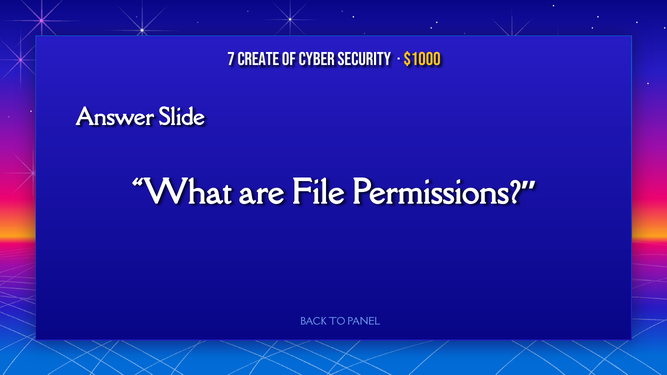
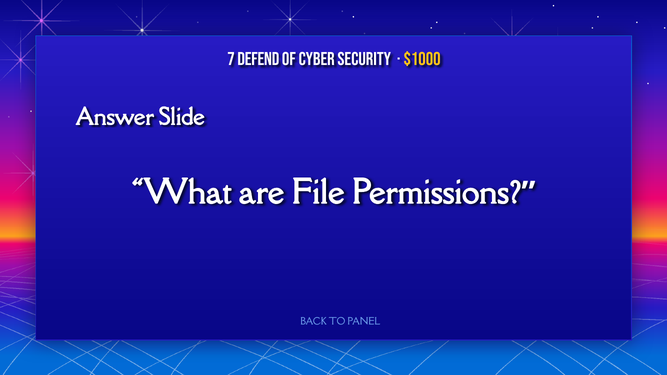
Create: Create -> Defend (258, 59)
